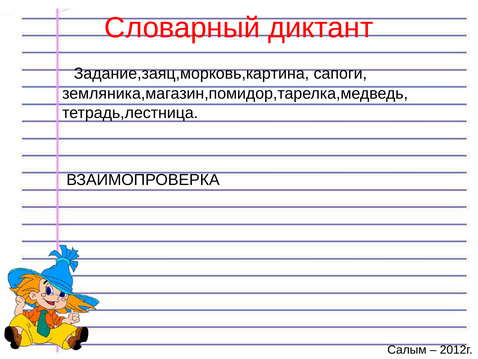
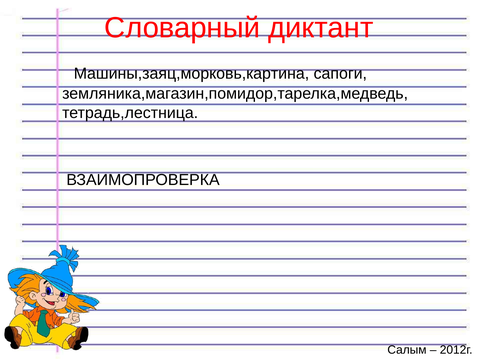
Задание,заяц,морковь,картина: Задание,заяц,морковь,картина -> Машины,заяц,морковь,картина (191, 73)
